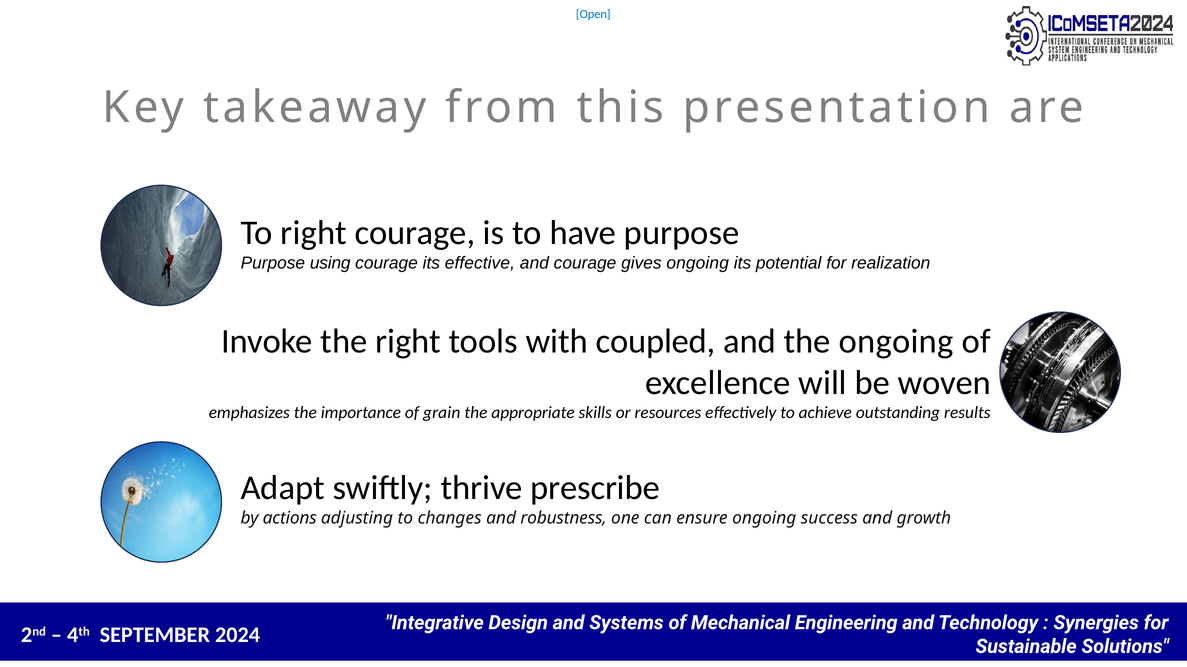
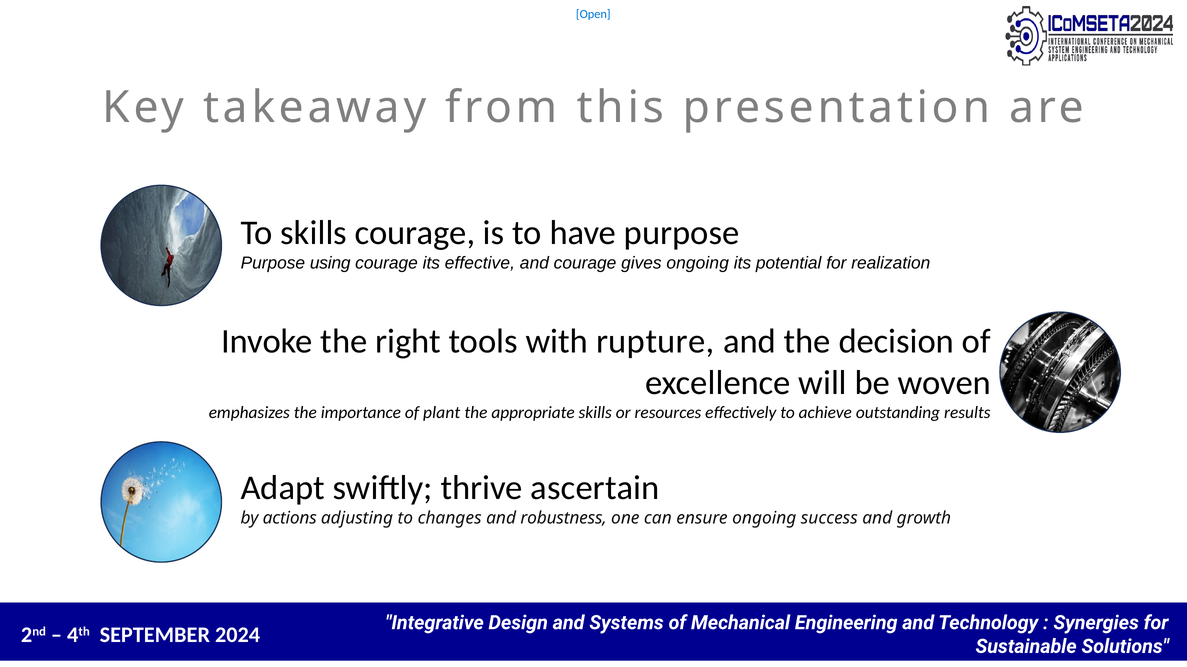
To right: right -> skills (314, 233)
coupled: coupled -> rupture (655, 341)
the ongoing: ongoing -> decision (896, 341)
grain: grain -> plant (442, 413)
prescribe: prescribe -> ascertain (595, 489)
